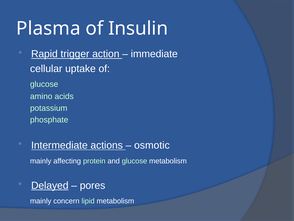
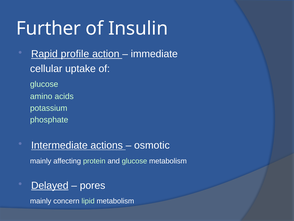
Plasma: Plasma -> Further (49, 29)
trigger: trigger -> profile (75, 54)
